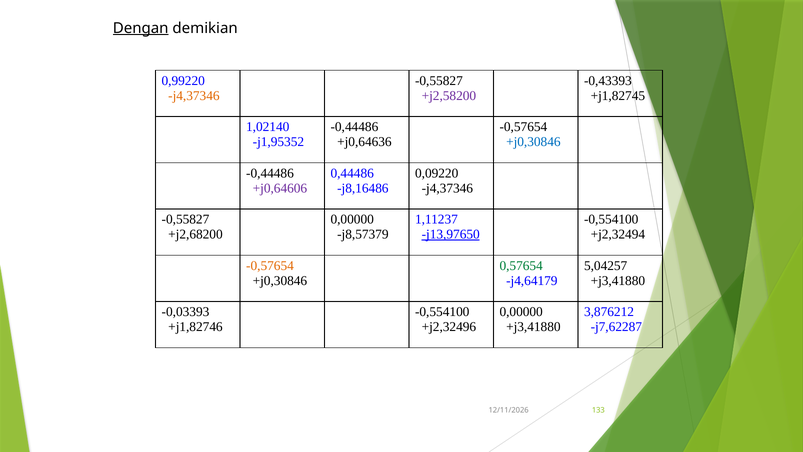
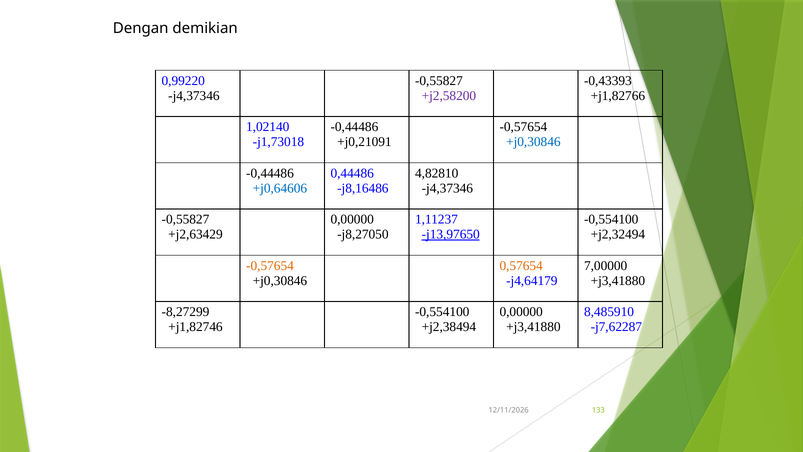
Dengan underline: present -> none (141, 28)
j4,37346 colour: orange -> black (194, 96)
+j1,82745: +j1,82745 -> +j1,82766 (618, 96)
j1,95352: j1,95352 -> j1,73018 (278, 142)
+j0,64636: +j0,64636 -> +j0,21091 (364, 142)
0,09220: 0,09220 -> 4,82810 (437, 173)
+j0,64606 colour: purple -> blue (280, 188)
+j2,68200: +j2,68200 -> +j2,63429 (195, 234)
j8,57379: j8,57379 -> j8,27050 (363, 234)
0,57654 colour: green -> orange (521, 266)
5,04257: 5,04257 -> 7,00000 (606, 266)
-0,03393: -0,03393 -> -8,27299 (186, 312)
3,876212: 3,876212 -> 8,485910 (609, 312)
+j2,32496: +j2,32496 -> +j2,38494 (449, 327)
